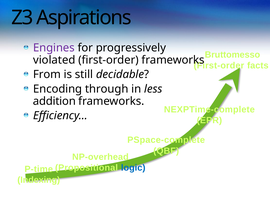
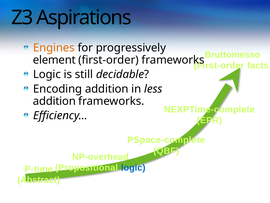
Engines colour: purple -> orange (54, 48)
violated: violated -> element (54, 60)
From: From -> Logic (47, 74)
Encoding through: through -> addition (107, 89)
Indexing: Indexing -> Abstract (39, 179)
